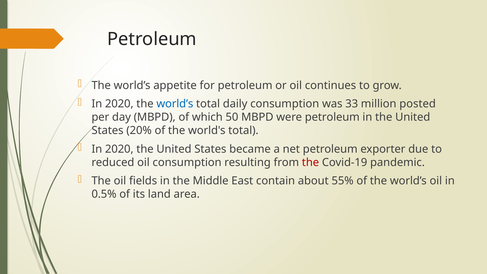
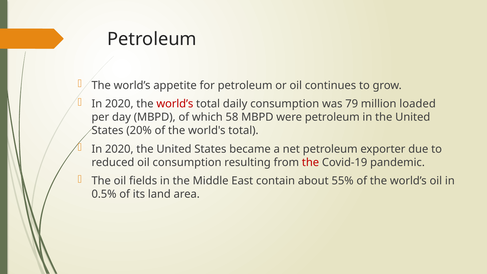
world’s colour: blue -> red (175, 104)
33: 33 -> 79 (352, 104)
posted: posted -> loaded (418, 104)
50: 50 -> 58 (232, 117)
